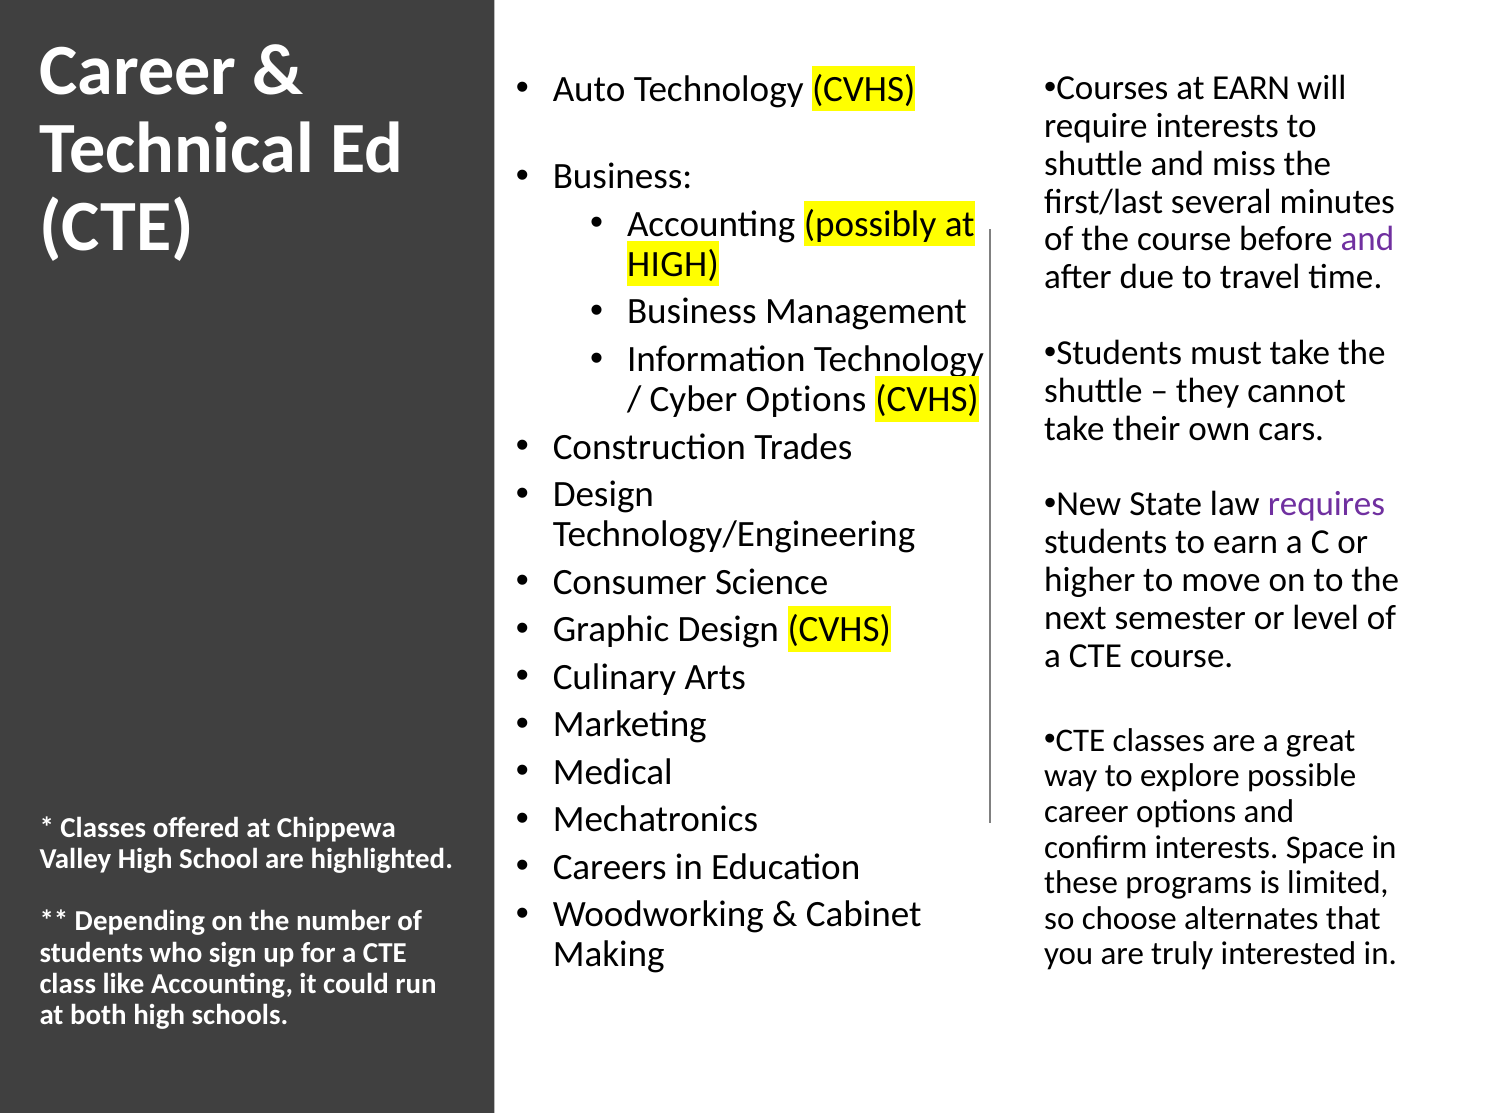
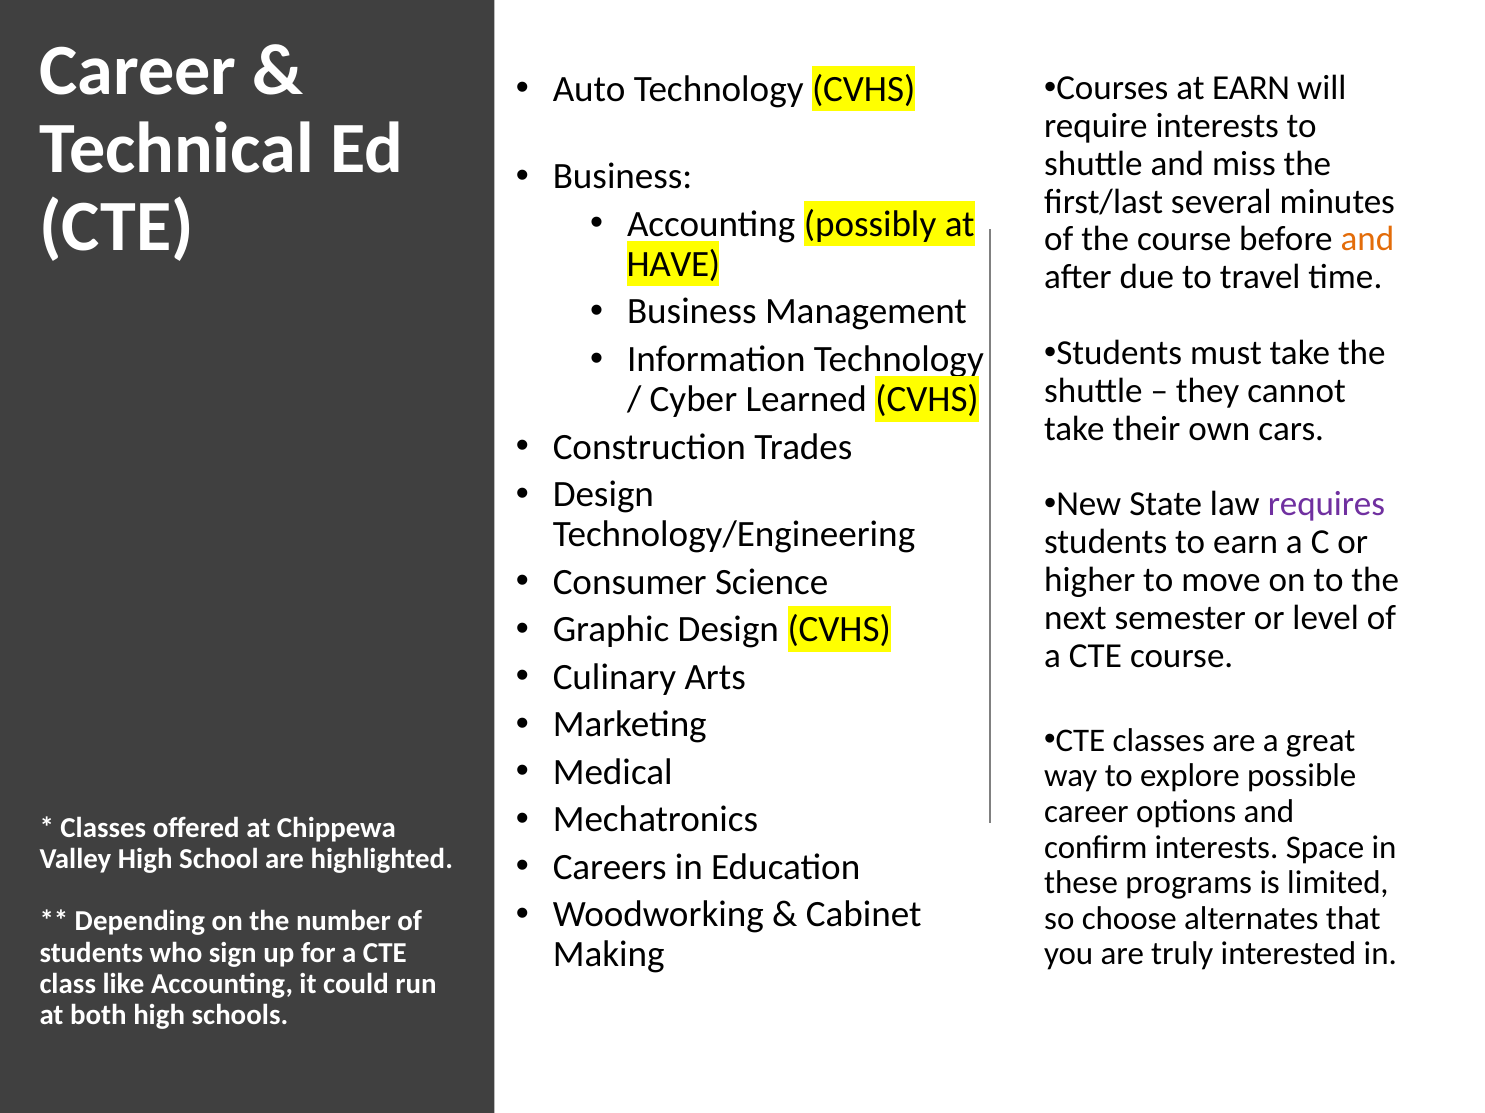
and colour: purple -> orange (1367, 240)
HIGH: HIGH -> HAVE (673, 264)
Cyber Options: Options -> Learned (806, 400)
